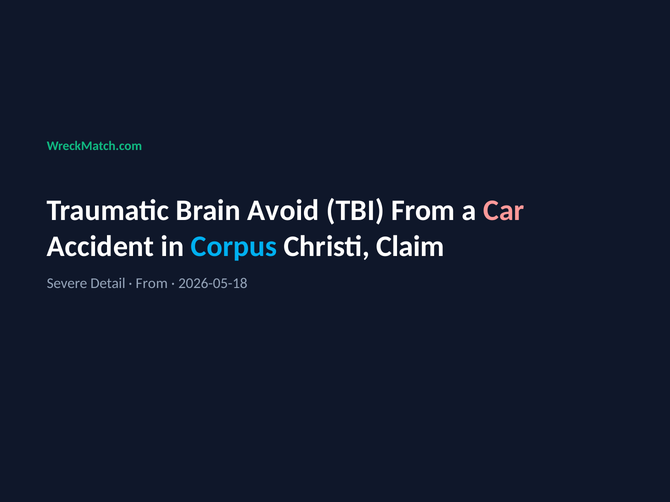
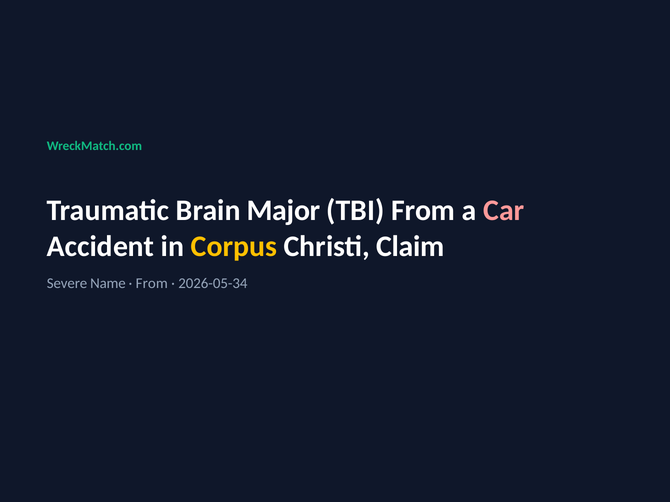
Avoid: Avoid -> Major (284, 211)
Corpus colour: light blue -> yellow (234, 247)
Detail: Detail -> Name (108, 283)
2026-05-18: 2026-05-18 -> 2026-05-34 (213, 283)
